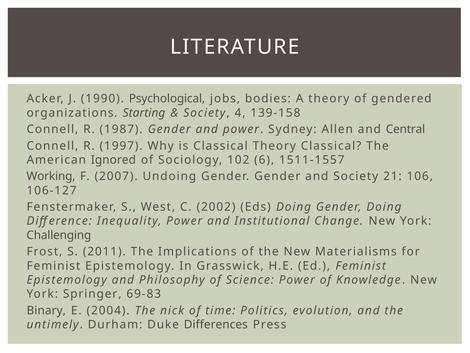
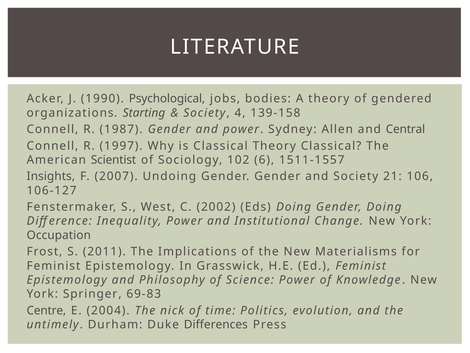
Ignored: Ignored -> Scientist (113, 160)
Working: Working -> Insights (51, 176)
Challenging: Challenging -> Occupation (59, 235)
Binary: Binary -> Centre (46, 310)
